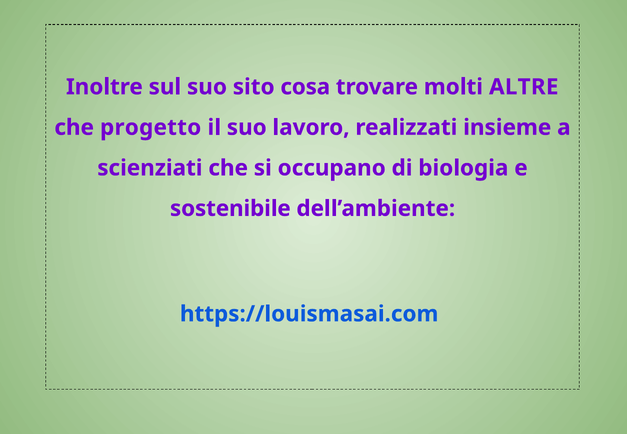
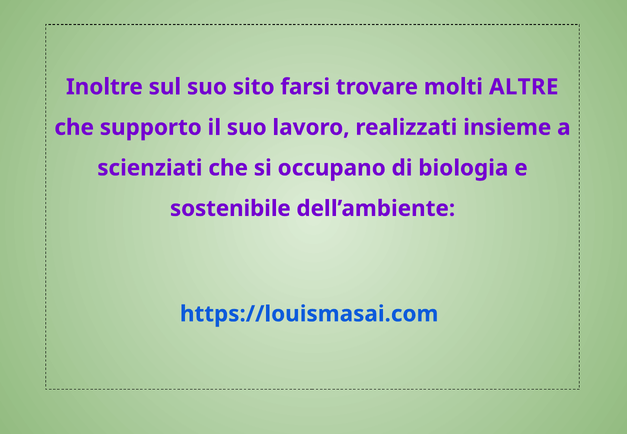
cosa: cosa -> farsi (305, 87)
progetto: progetto -> supporto (151, 127)
